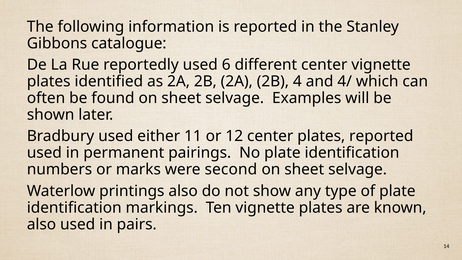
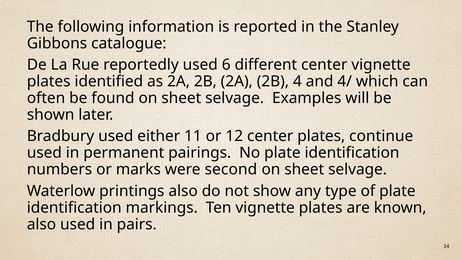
plates reported: reported -> continue (381, 136)
